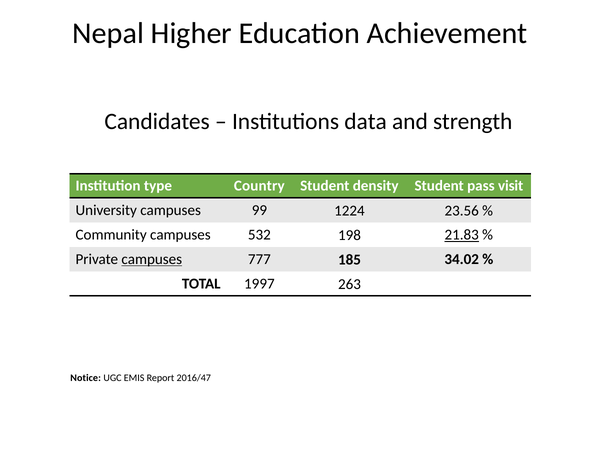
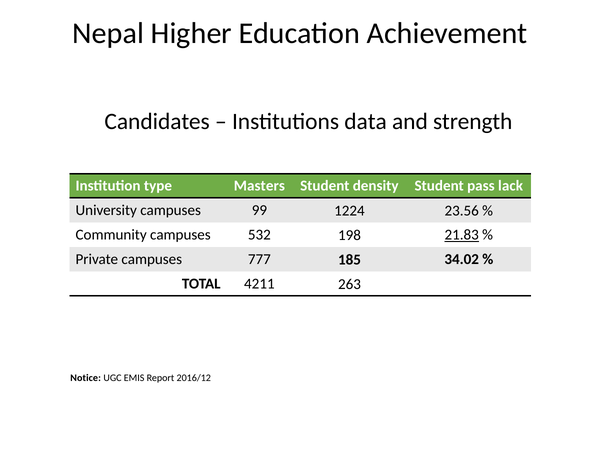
Country: Country -> Masters (259, 186)
visit: visit -> lack (511, 186)
campuses underline: present -> none (152, 259)
1997: 1997 -> 4211 (259, 284)
2016/47: 2016/47 -> 2016/12 (194, 378)
